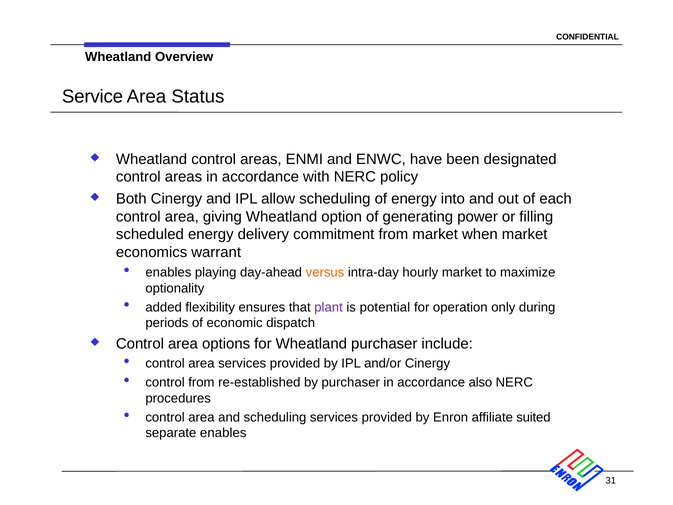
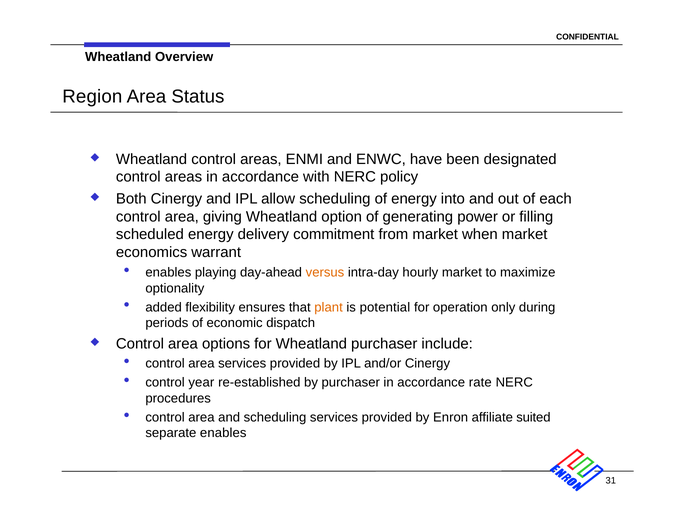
Service: Service -> Region (92, 96)
plant colour: purple -> orange (329, 307)
control from: from -> year (201, 382)
also: also -> rate (480, 382)
